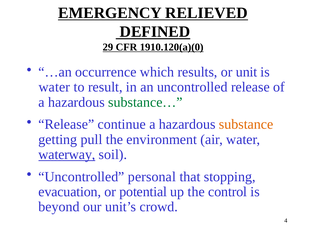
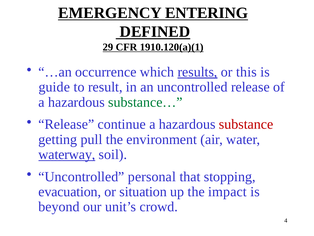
RELIEVED: RELIEVED -> ENTERING (207, 13)
1910.120(a)(0: 1910.120(a)(0 -> 1910.120(a)(1 (172, 47)
results underline: none -> present (197, 72)
unit: unit -> this (246, 72)
water: water -> guide (54, 87)
substance colour: orange -> red (246, 124)
potential: potential -> situation (143, 191)
control: control -> impact (228, 191)
